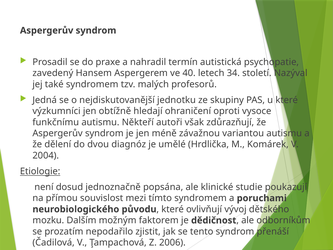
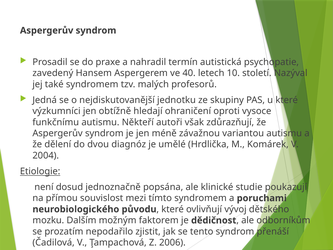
34: 34 -> 10 (233, 73)
